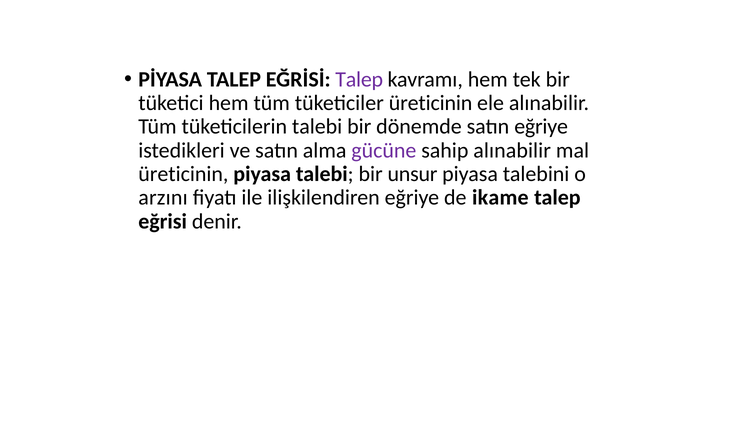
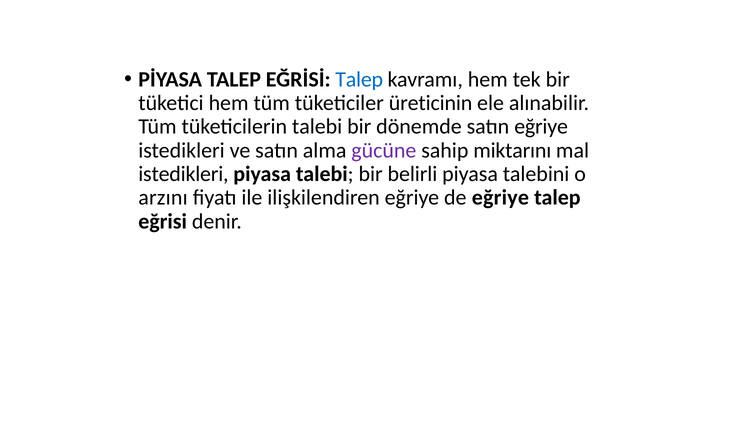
Talep colour: purple -> blue (359, 80)
sahip alınabilir: alınabilir -> miktarını (512, 151)
üreticinin: üreticinin -> istedikleri (183, 174)
unsur: unsur -> belirli (412, 174)
de ikame: ikame -> eğriye (500, 198)
